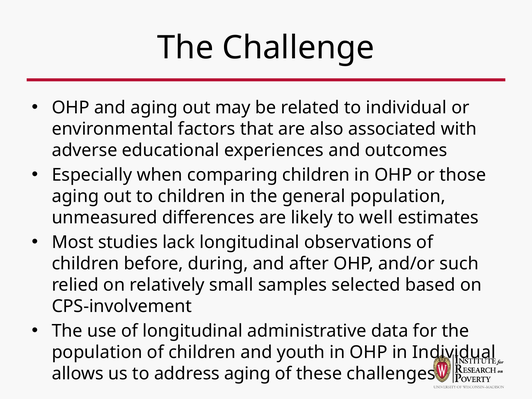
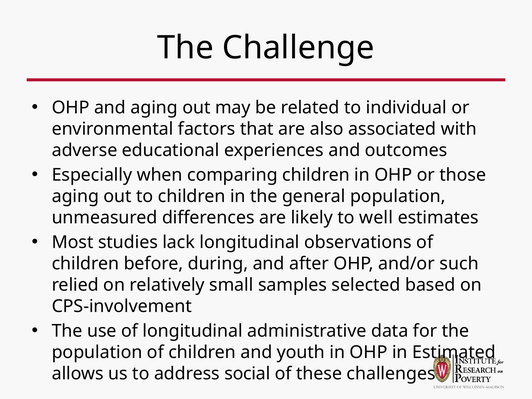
in Individual: Individual -> Estimated (454, 352)
address aging: aging -> social (247, 374)
